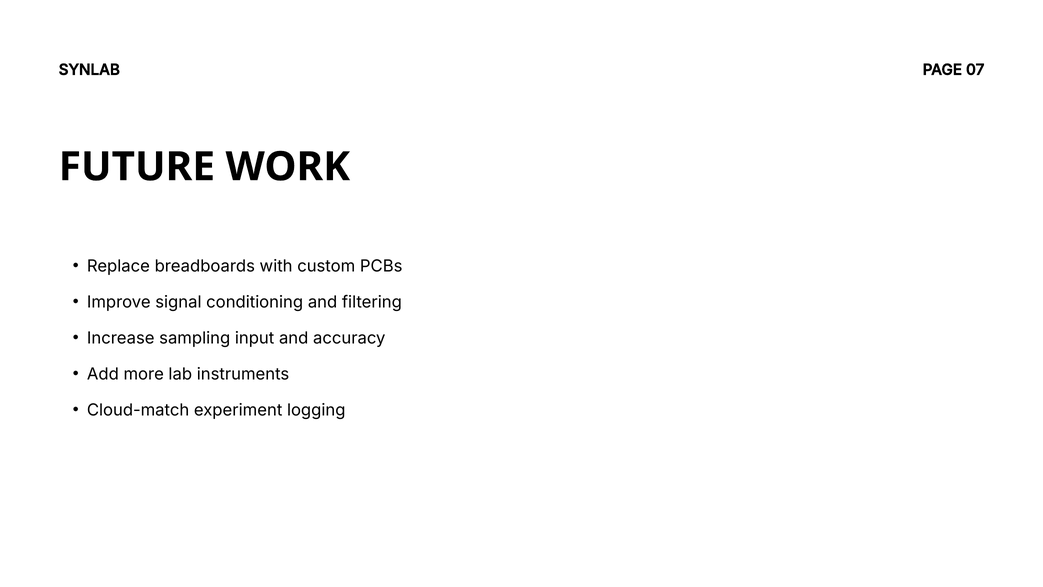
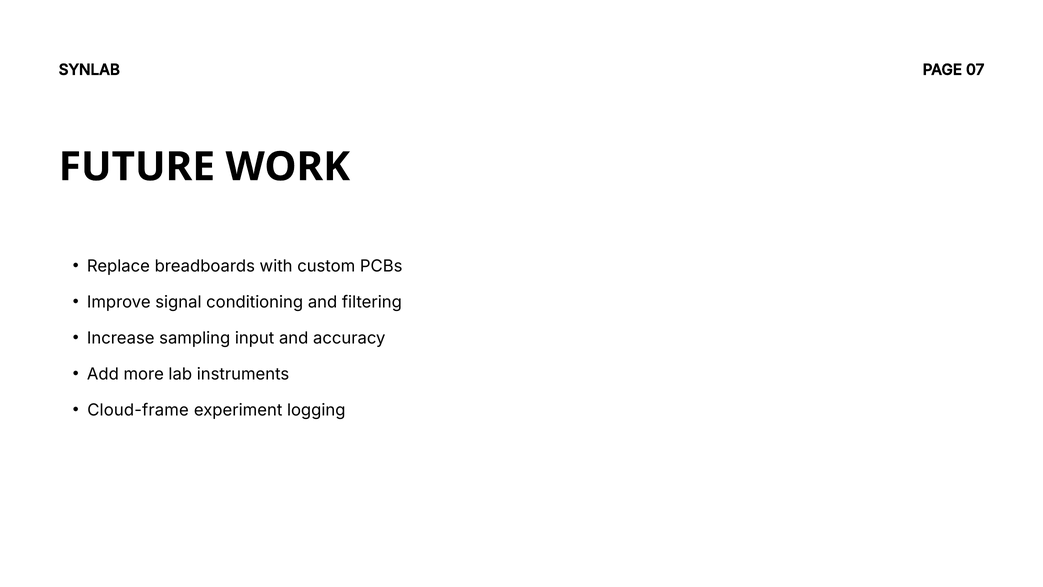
Cloud-match: Cloud-match -> Cloud-frame (138, 410)
